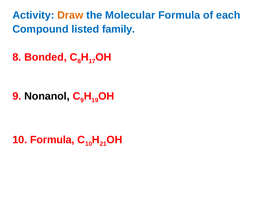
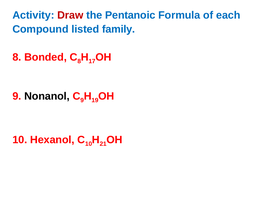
Draw colour: orange -> red (70, 15)
Molecular: Molecular -> Pentanoic (130, 15)
10 Formula: Formula -> Hexanol (52, 140)
